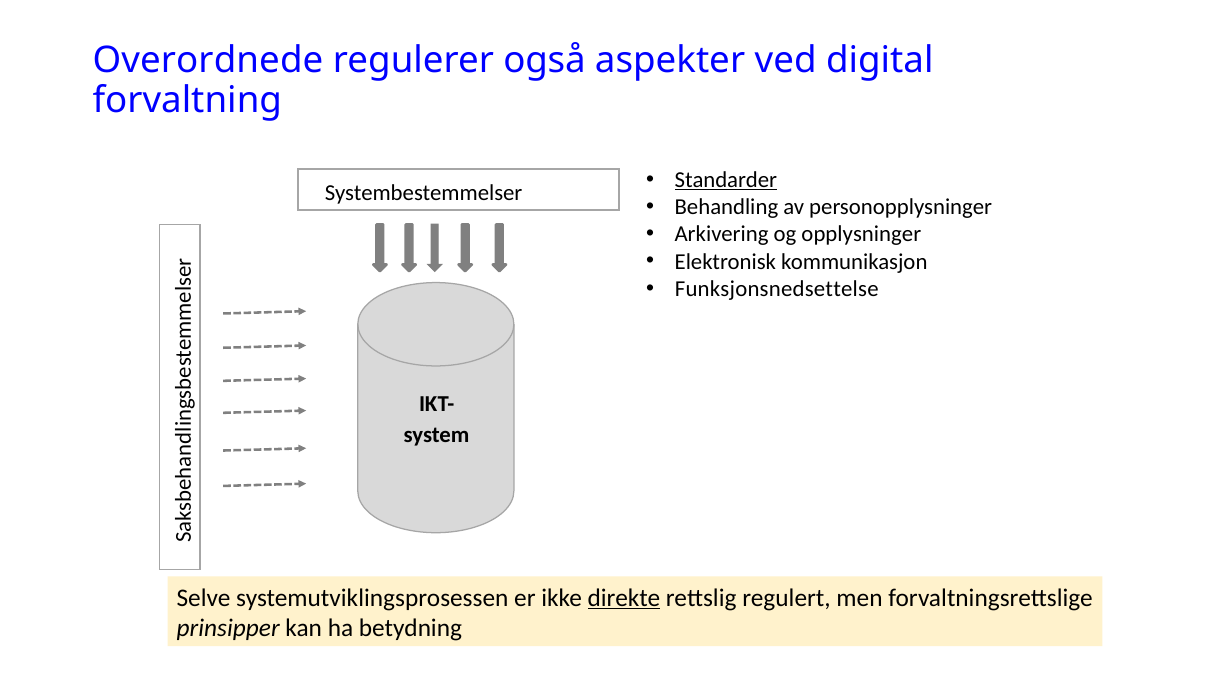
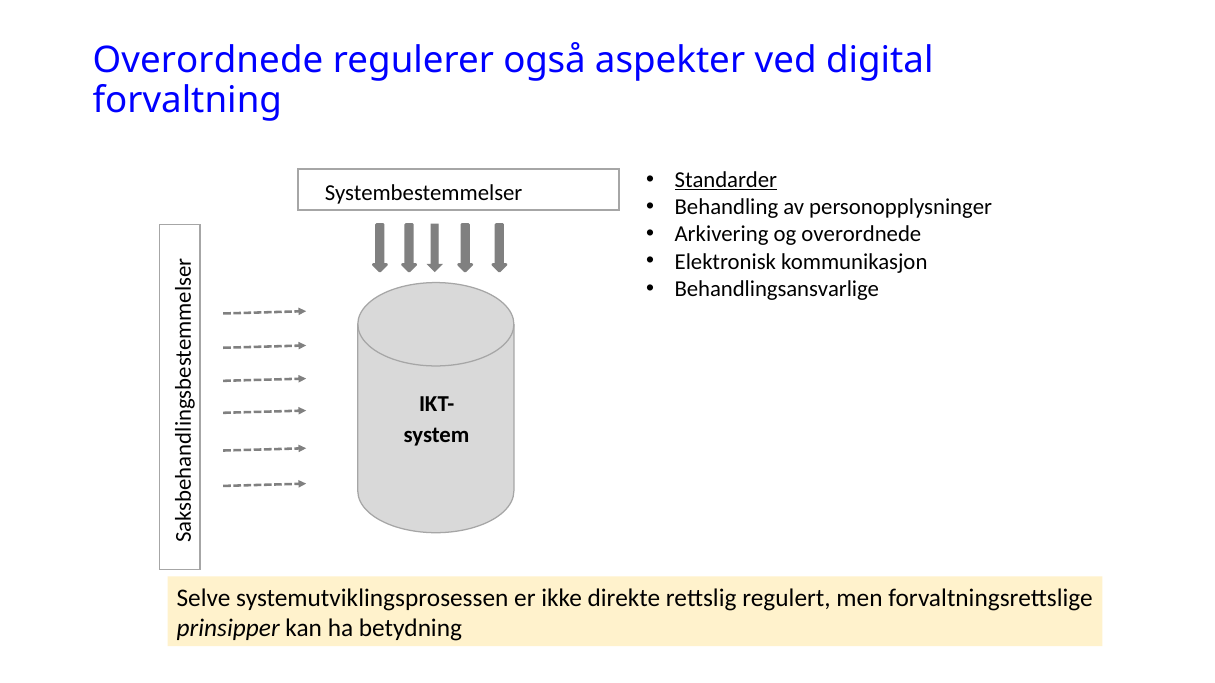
og opplysninger: opplysninger -> overordnede (861, 234)
Funksjonsnedsettelse: Funksjonsnedsettelse -> Behandlingsansvarlige (777, 289)
direkte underline: present -> none (624, 598)
